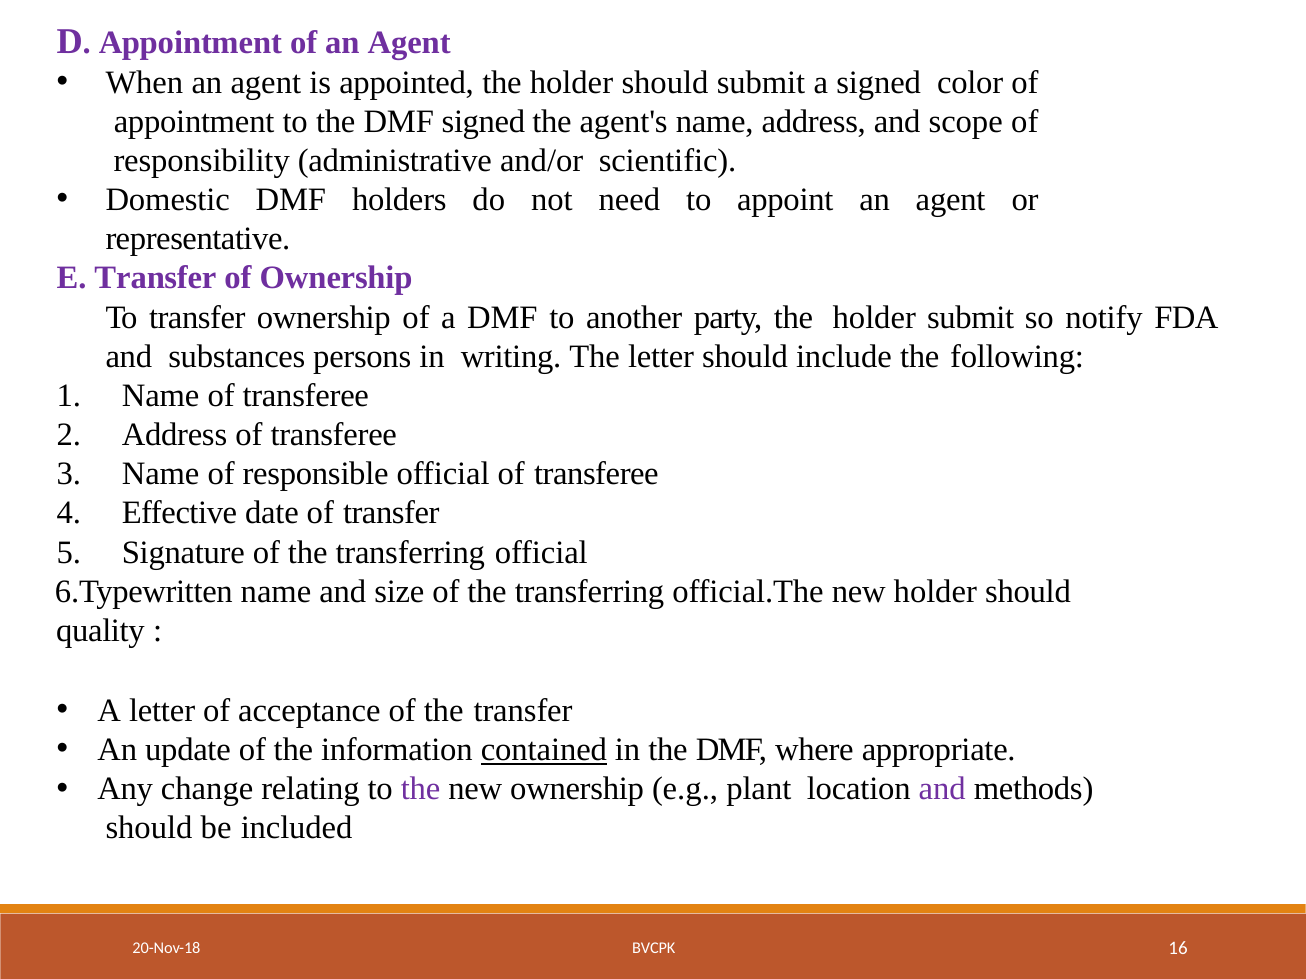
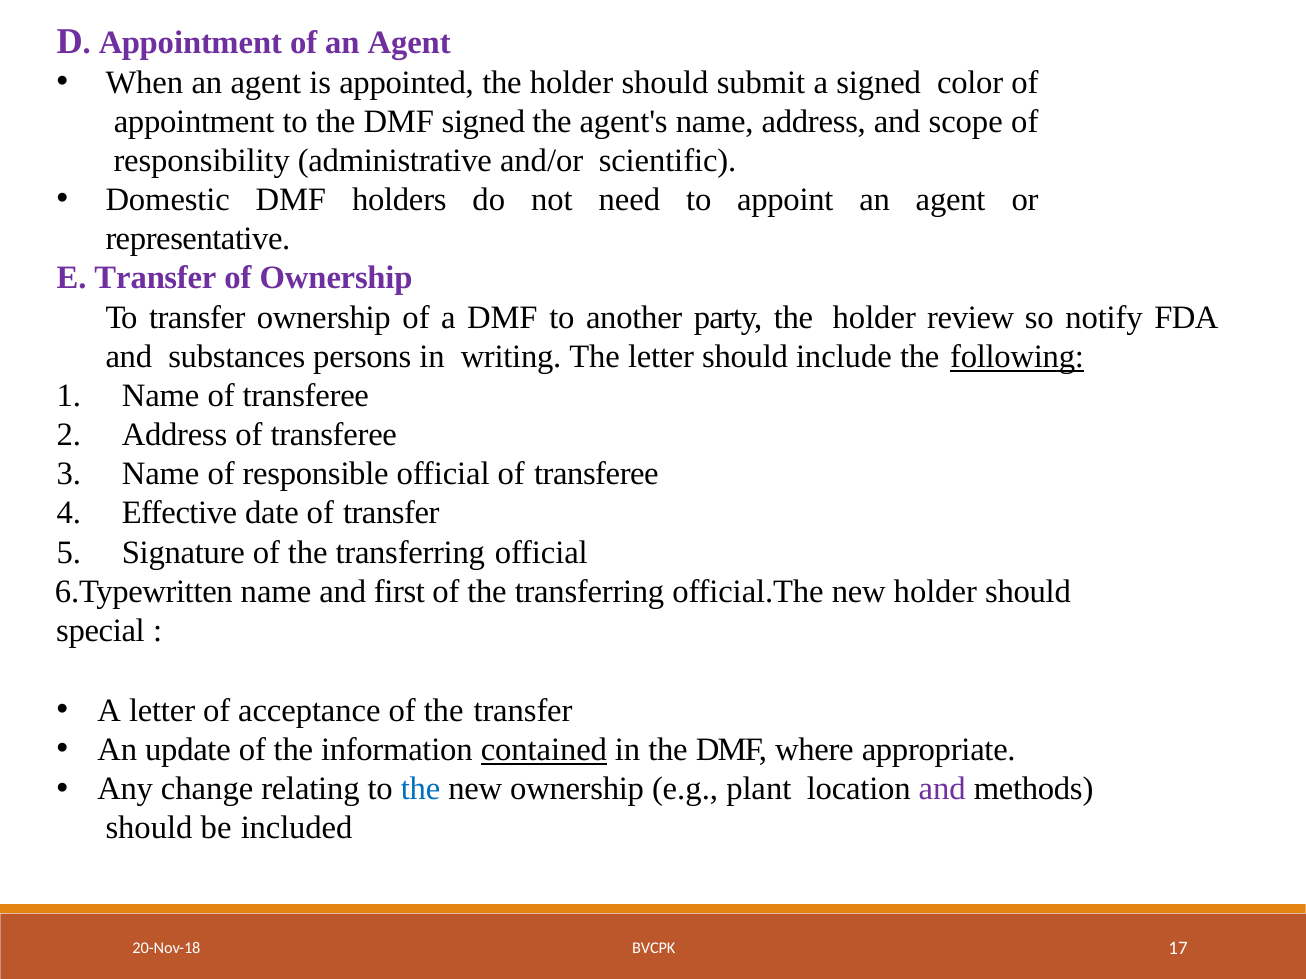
holder submit: submit -> review (971, 318)
following underline: none -> present (1017, 357)
size: size -> first (399, 592)
quality: quality -> special (100, 631)
the colour: purple -> blue (421, 789)
16: 16 -> 17 (1178, 949)
